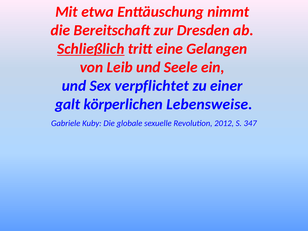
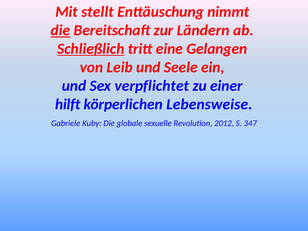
etwa: etwa -> stellt (98, 12)
die underline: none -> present (60, 30)
Dresden: Dresden -> Ländern (203, 30)
galt: galt -> hilft (68, 104)
